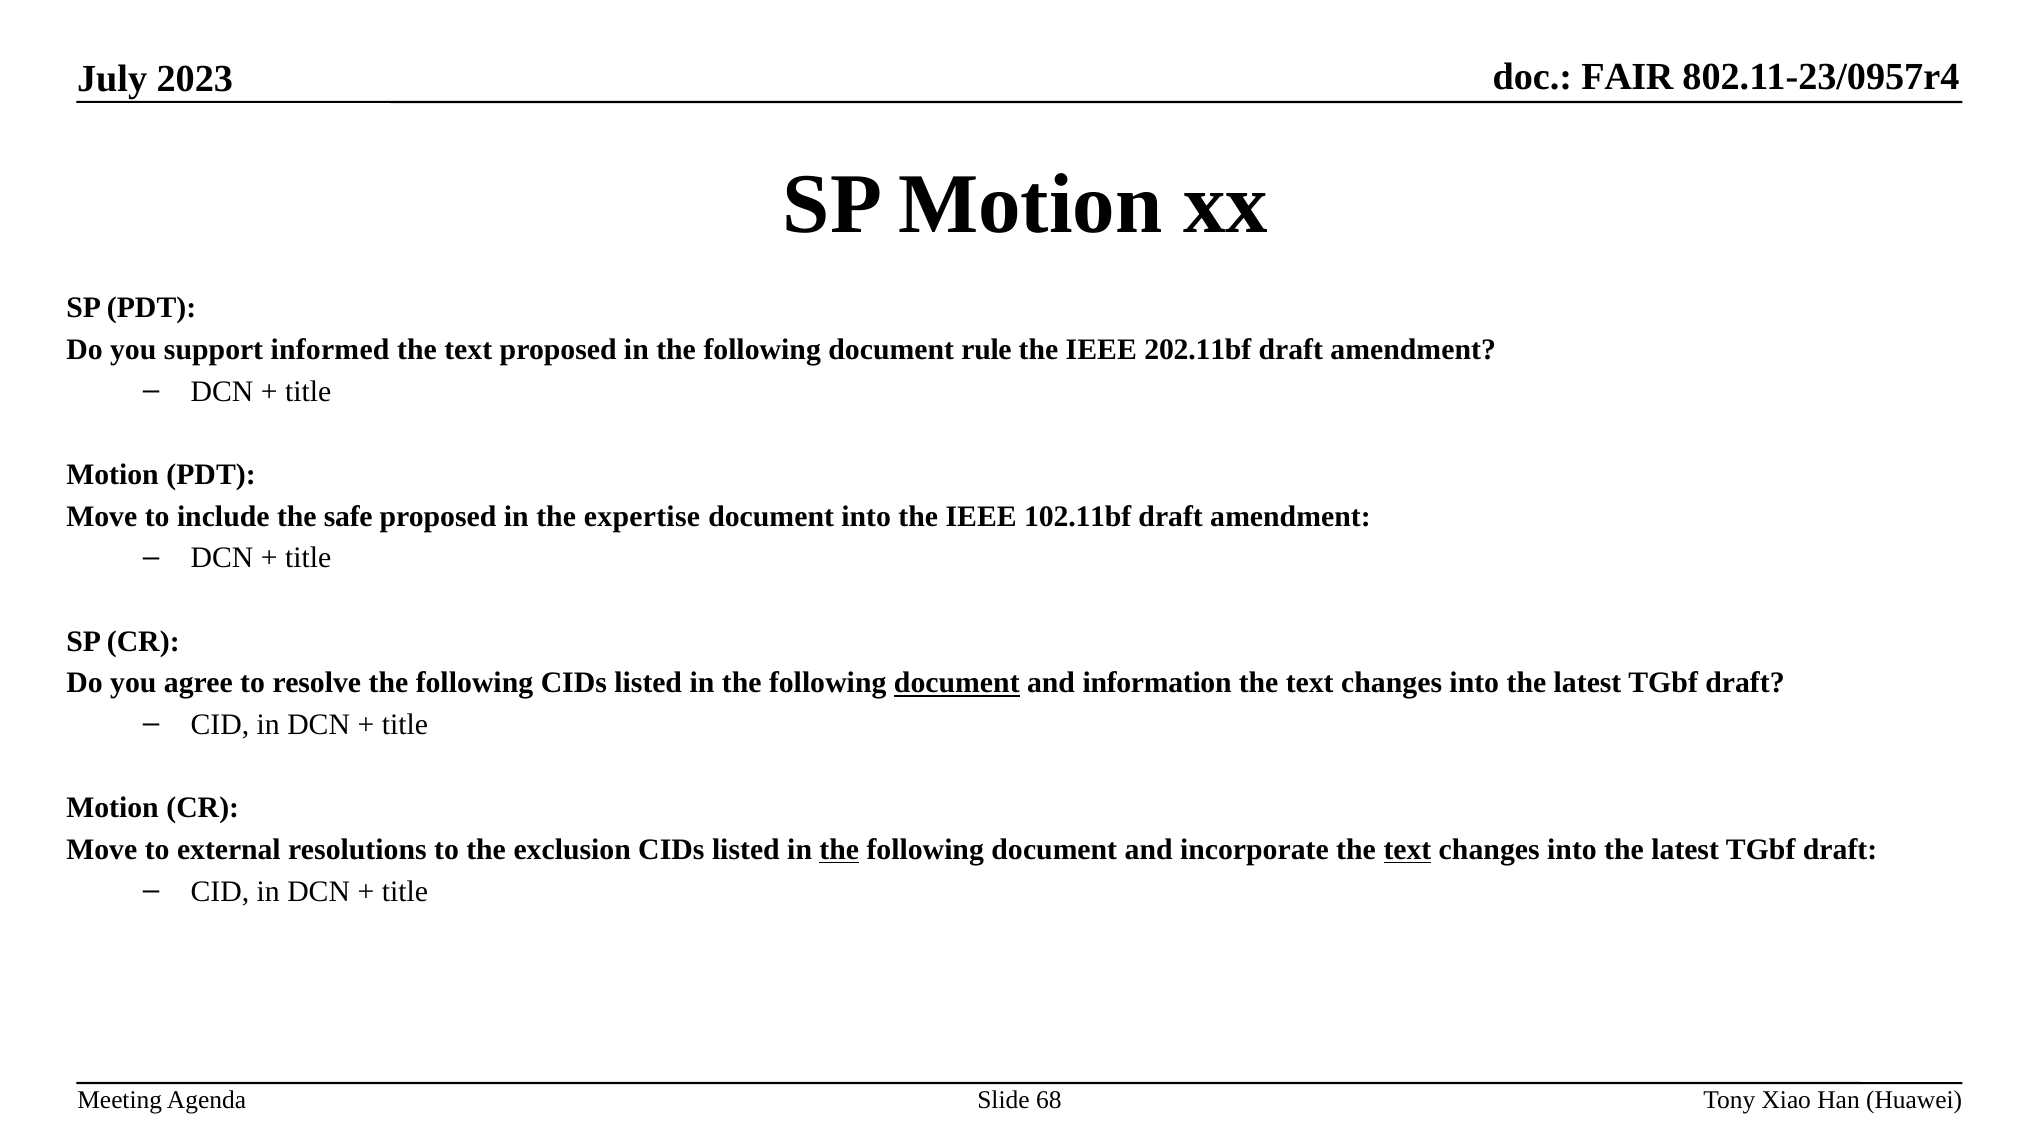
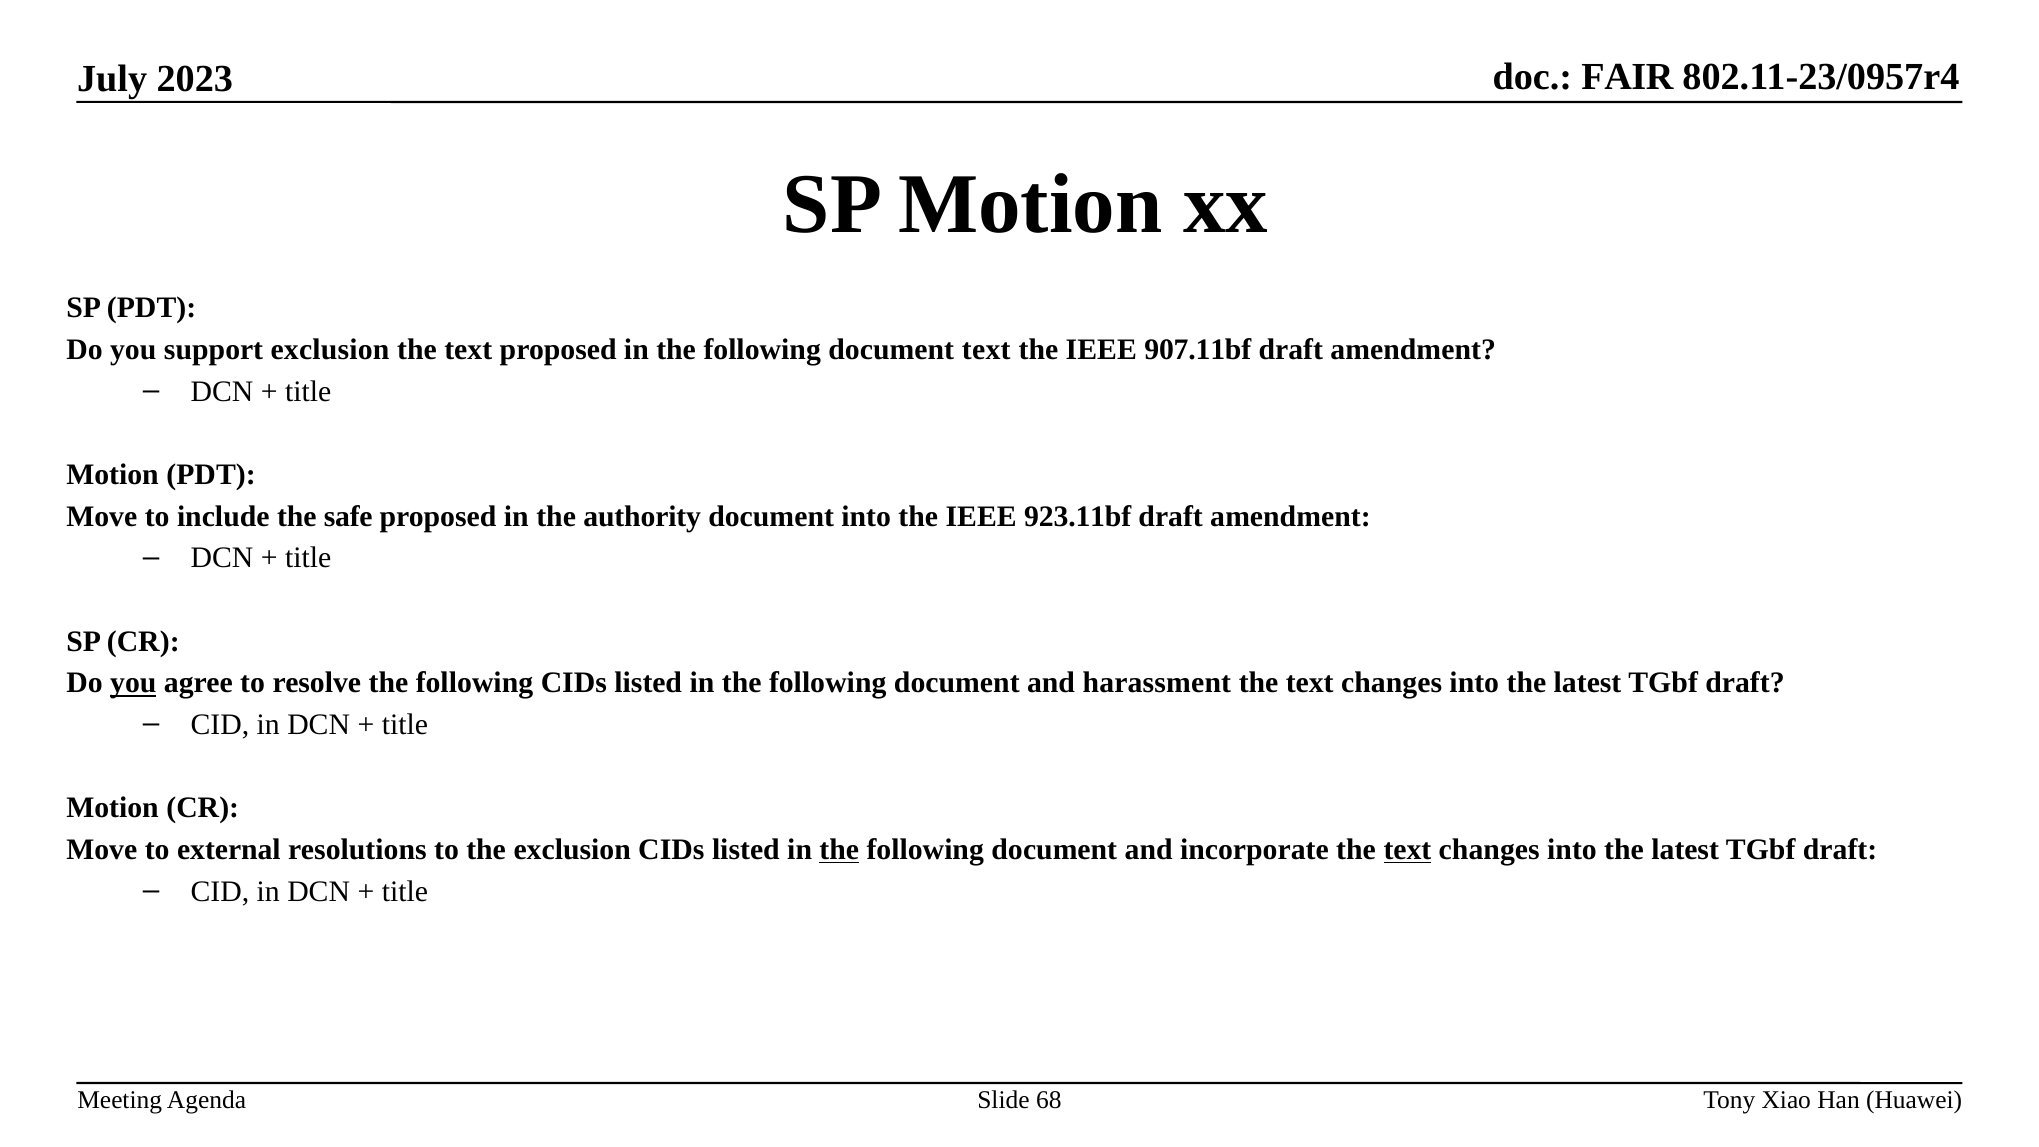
support informed: informed -> exclusion (330, 350)
document rule: rule -> text (986, 350)
202.11bf: 202.11bf -> 907.11bf (1198, 350)
expertise: expertise -> authority (642, 516)
102.11bf: 102.11bf -> 923.11bf (1078, 516)
you underline: none -> present (133, 683)
document underline: present -> none (957, 683)
information: information -> harassment (1157, 683)
